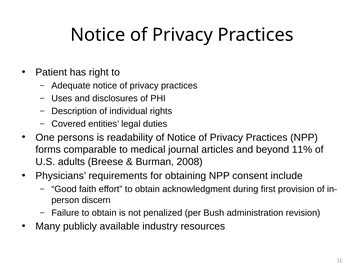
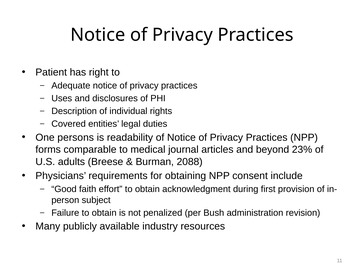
11%: 11% -> 23% (302, 150)
2008: 2008 -> 2088 (190, 162)
discern: discern -> subject (96, 200)
